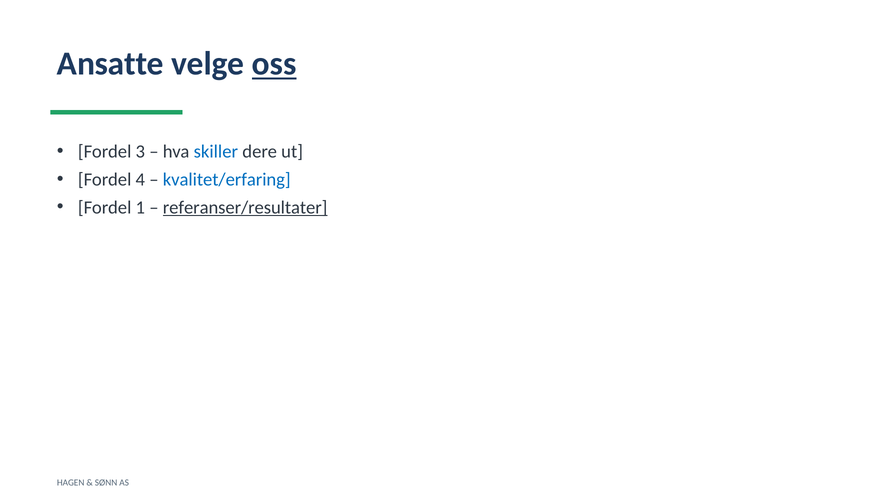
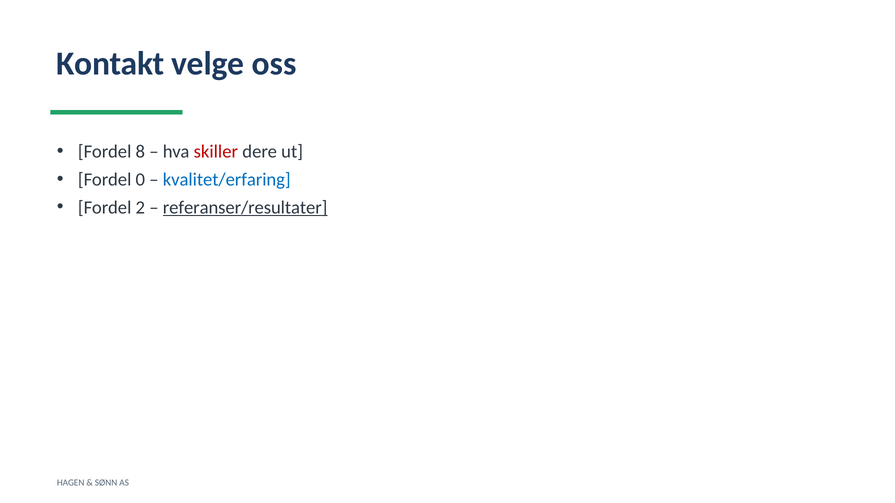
Ansatte: Ansatte -> Kontakt (110, 64)
oss underline: present -> none (274, 64)
3: 3 -> 8 (140, 152)
skiller colour: blue -> red (216, 152)
4: 4 -> 0 (140, 180)
1: 1 -> 2 (140, 208)
